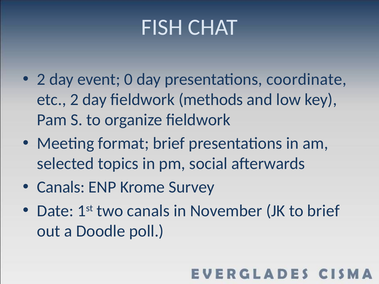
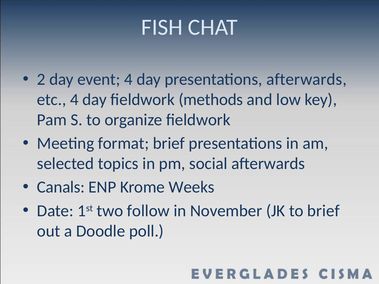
event 0: 0 -> 4 (128, 80)
presentations coordinate: coordinate -> afterwards (307, 80)
etc 2: 2 -> 4 (74, 100)
Survey: Survey -> Weeks (192, 187)
two canals: canals -> follow (148, 211)
